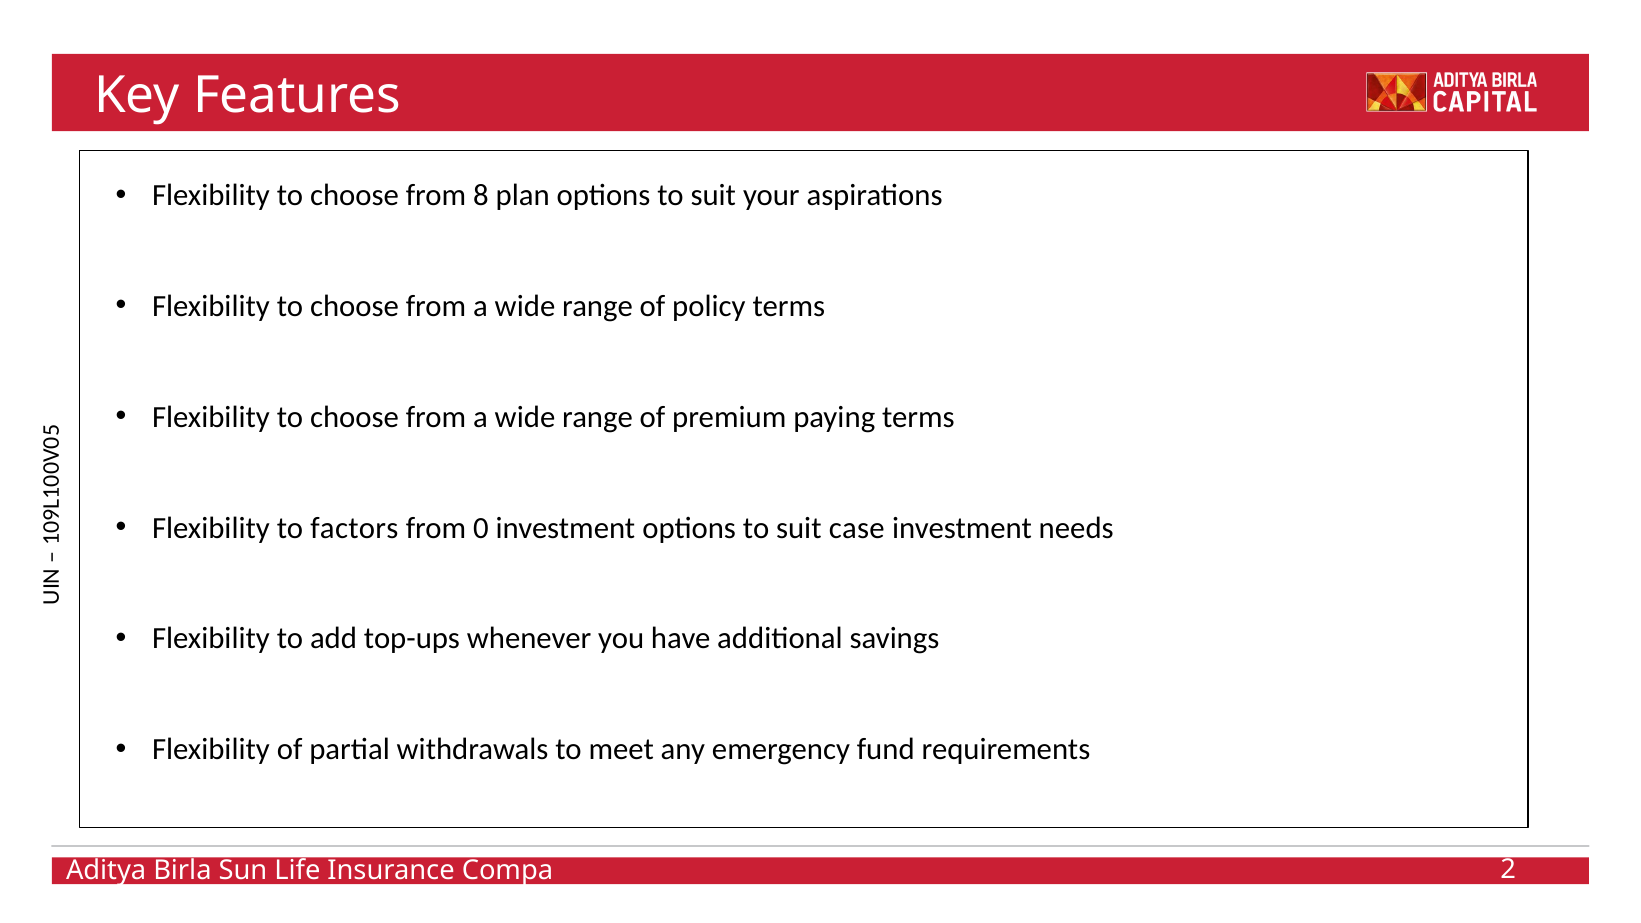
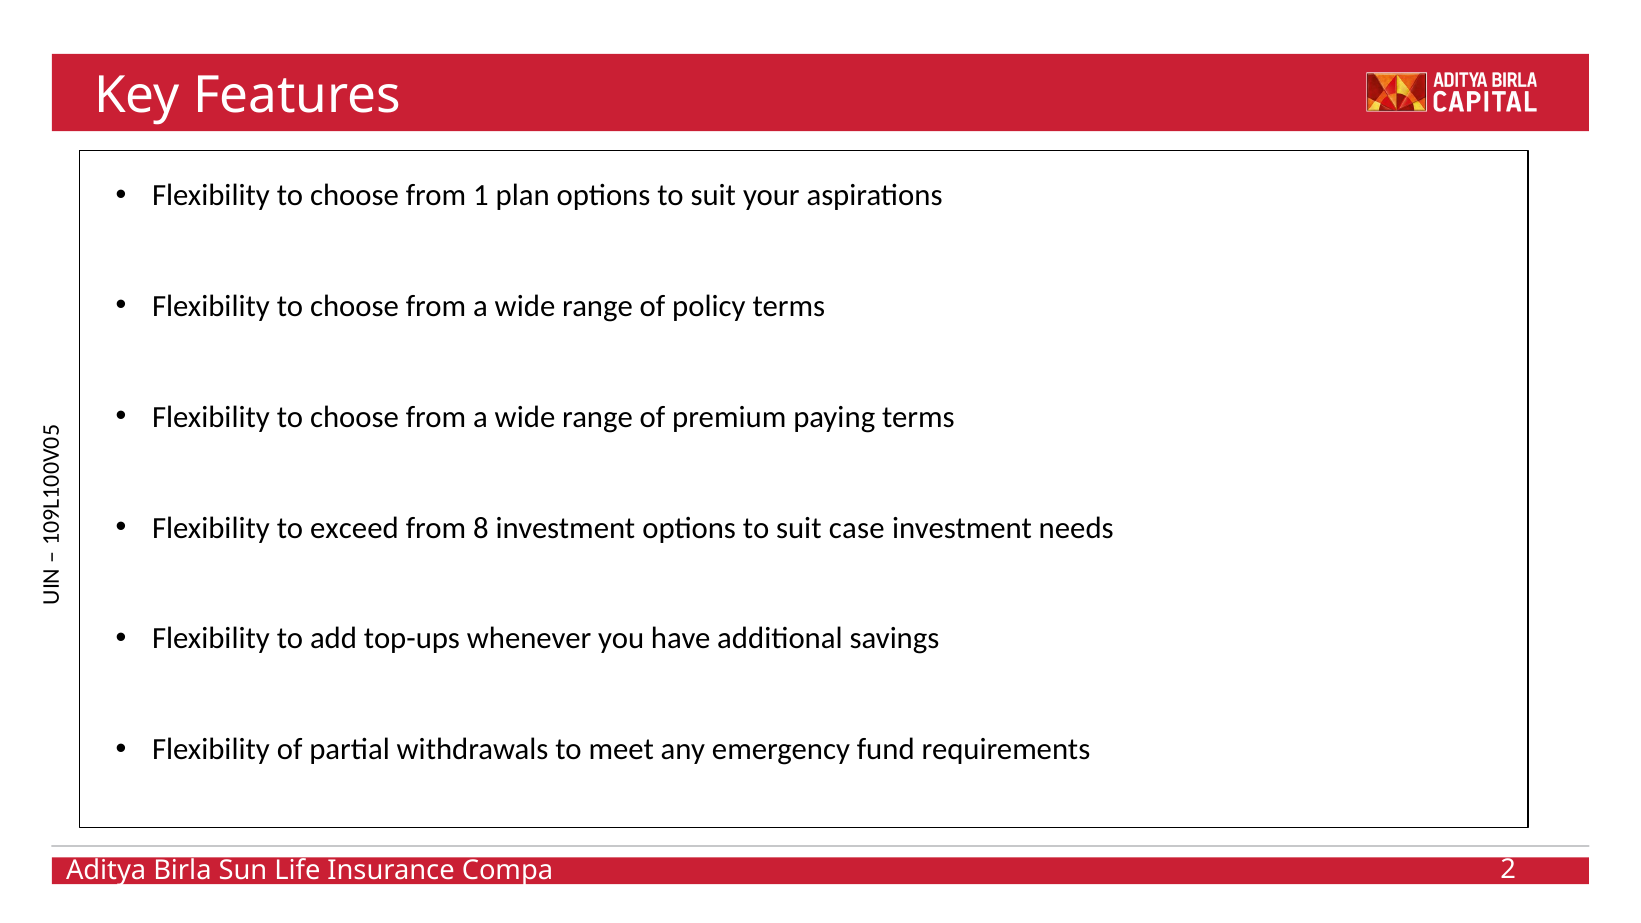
from 8: 8 -> 1 (481, 196)
factors: factors -> exceed (354, 528)
from 0: 0 -> 8 (481, 528)
